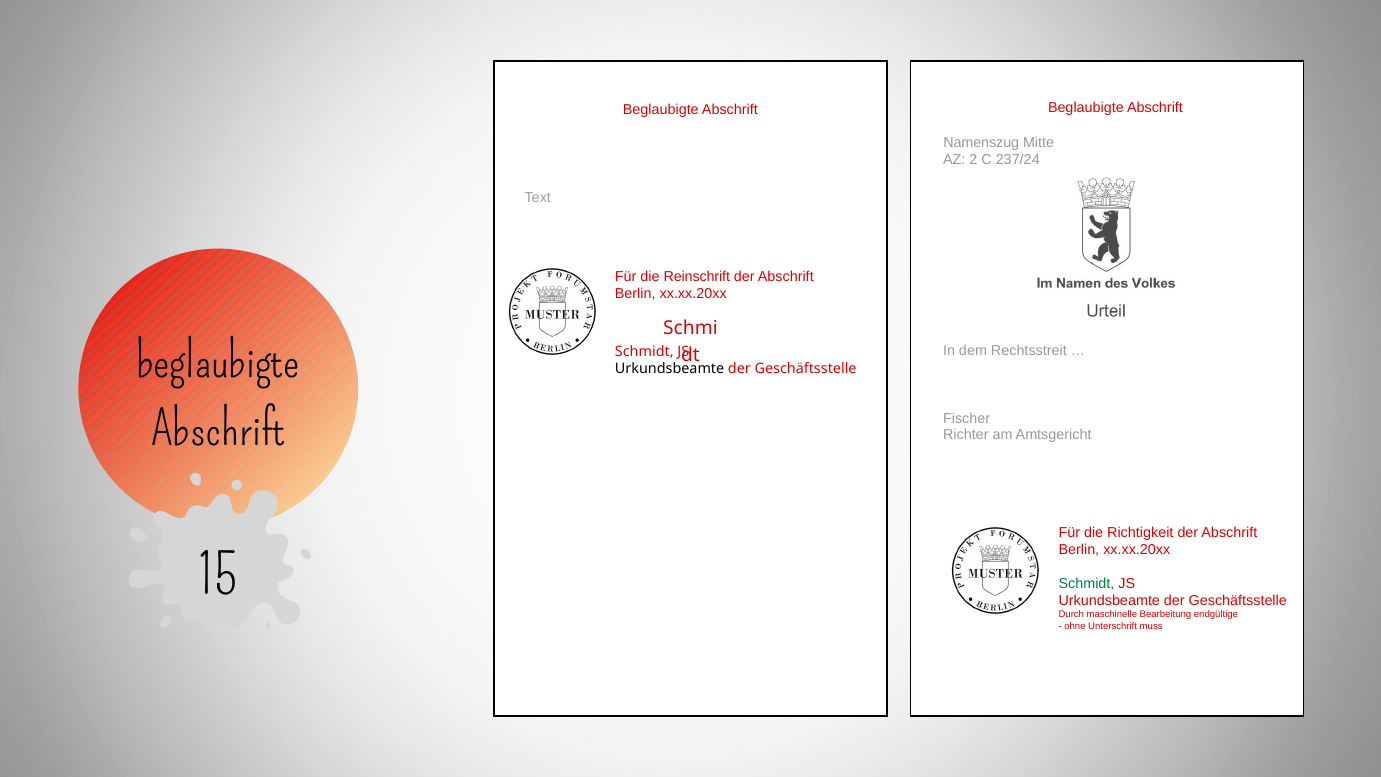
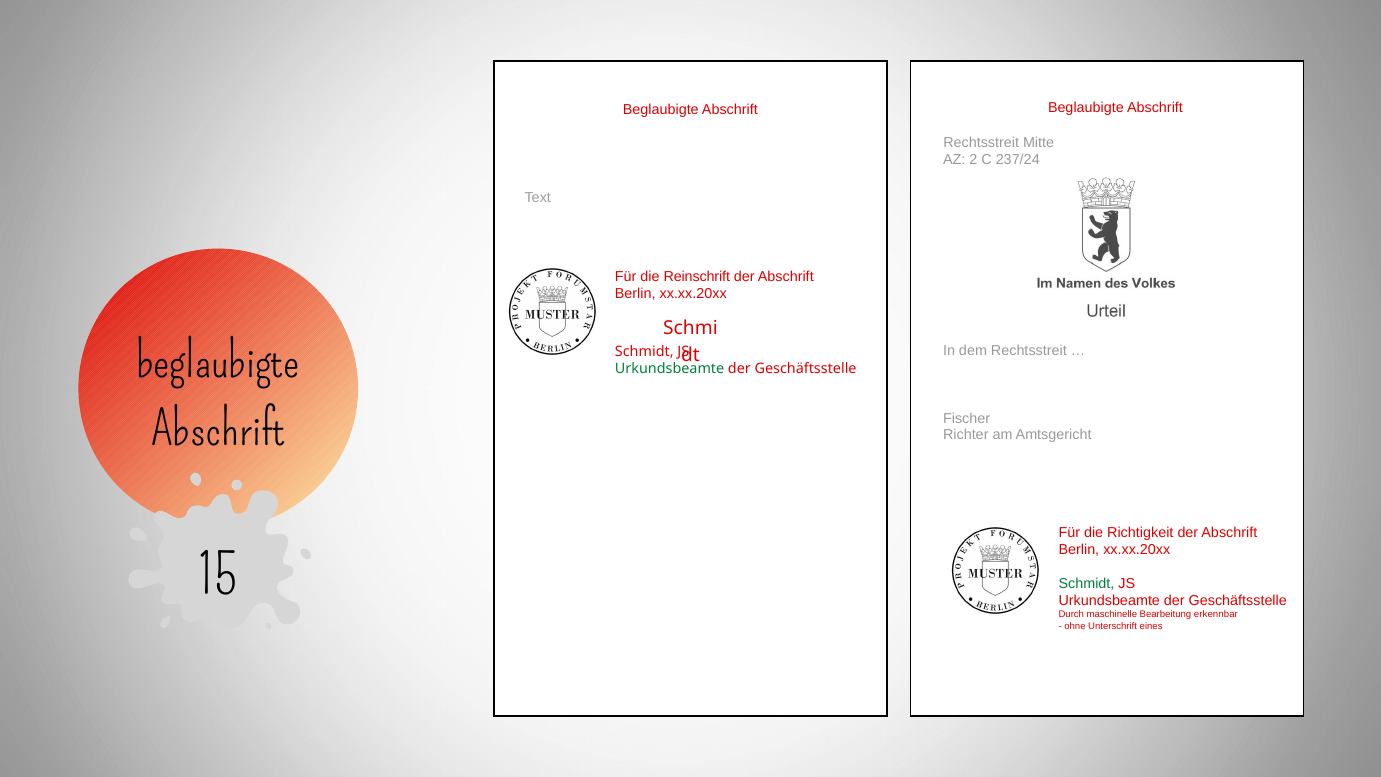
Namenszug: Namenszug -> Rechtsstreit (981, 142)
Urkundsbeamte colour: black -> green (670, 369)
endgültige: endgültige -> erkennbar (1216, 614)
muss: muss -> eines (1151, 626)
